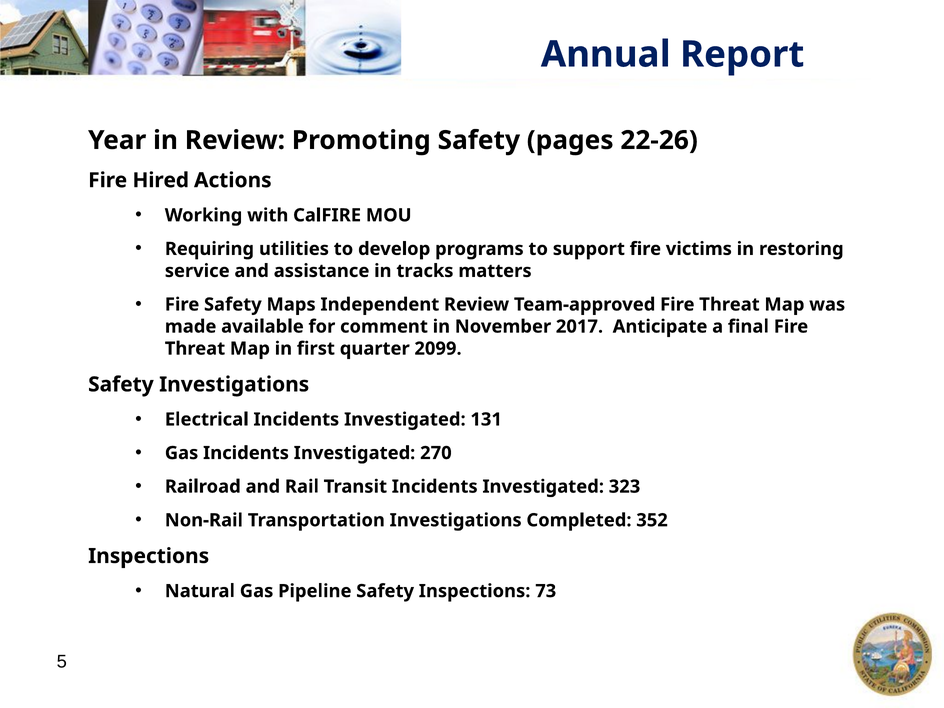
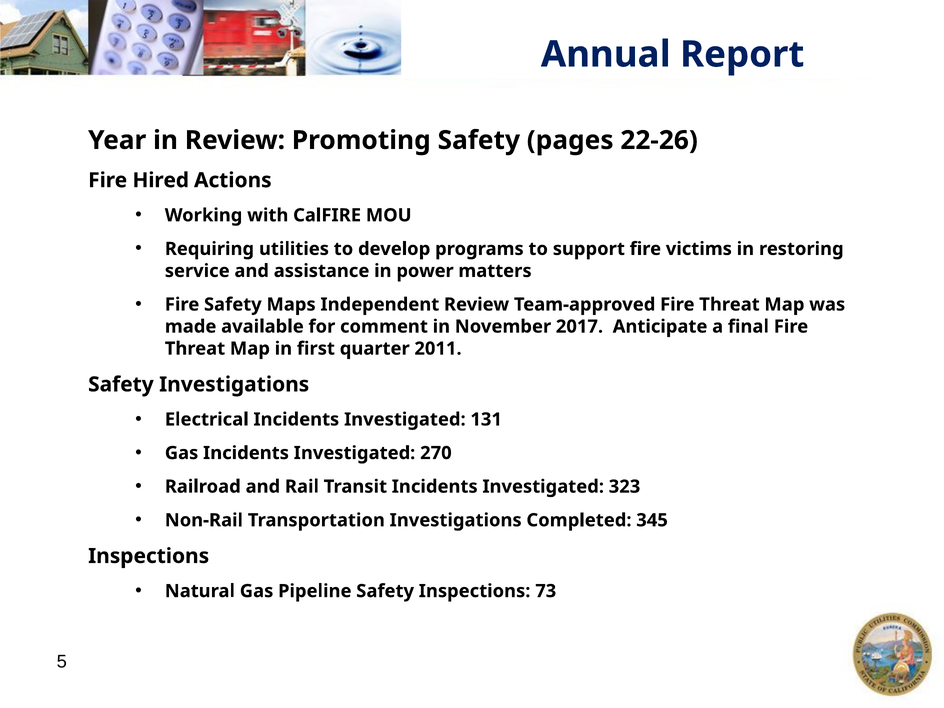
tracks: tracks -> power (425, 271)
2099: 2099 -> 2011 (438, 349)
352: 352 -> 345 (652, 520)
